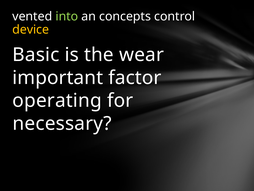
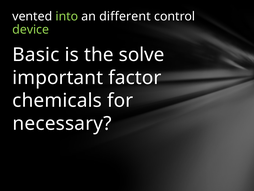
concepts: concepts -> different (125, 16)
device colour: yellow -> light green (31, 30)
wear: wear -> solve (142, 55)
operating: operating -> chemicals (57, 100)
